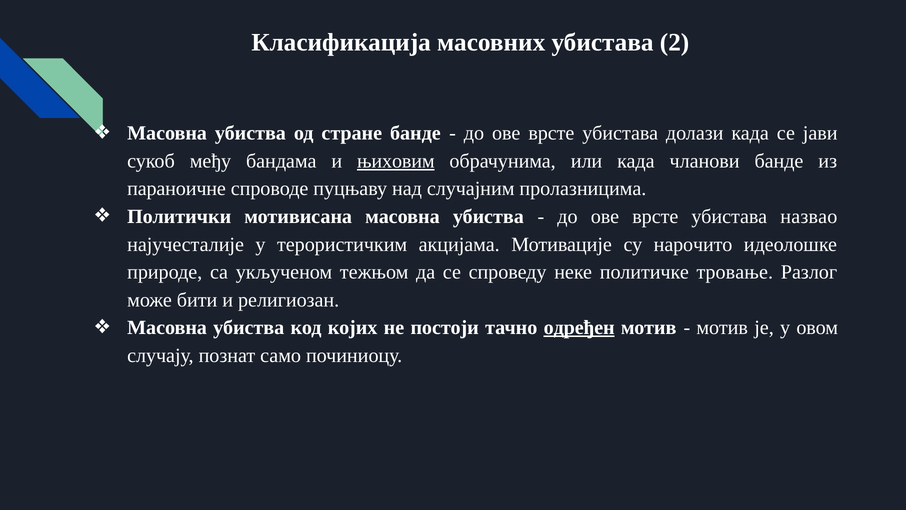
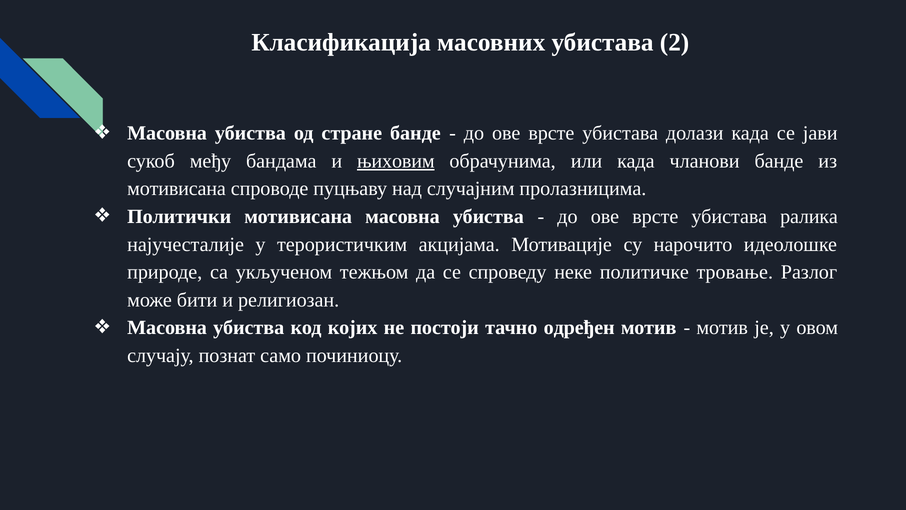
параноичне: параноичне -> мотивисана (177, 189)
назвао: назвао -> ралика (809, 216)
одређен underline: present -> none (579, 327)
